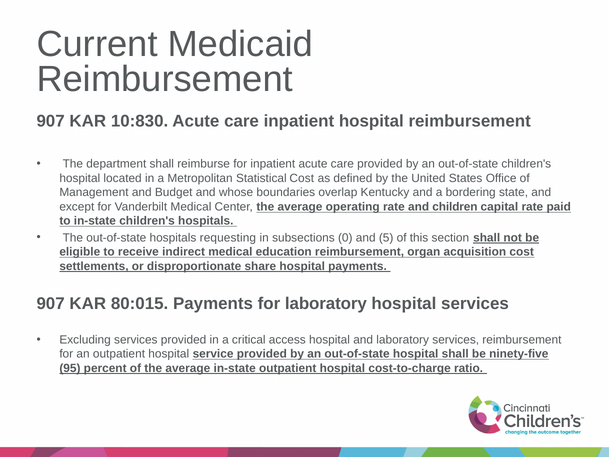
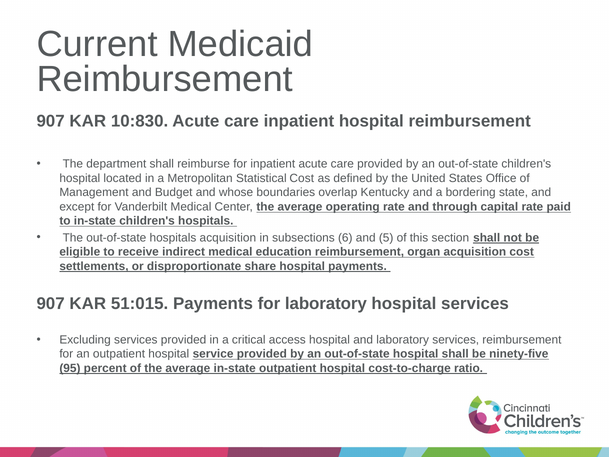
children: children -> through (455, 207)
hospitals requesting: requesting -> acquisition (228, 238)
0: 0 -> 6 (345, 238)
80:015: 80:015 -> 51:015 (140, 304)
